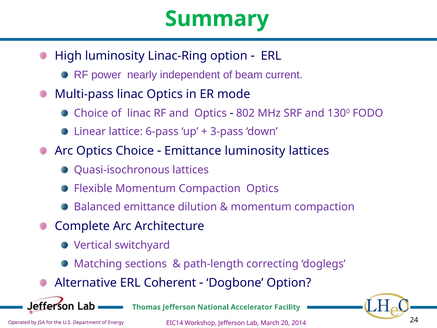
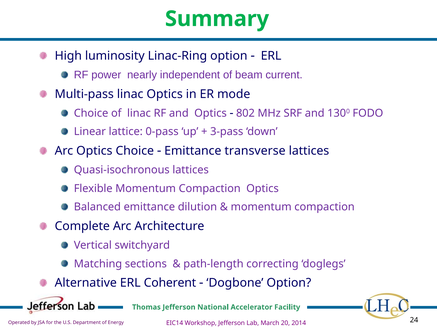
6-pass: 6-pass -> 0-pass (162, 132)
Emittance luminosity: luminosity -> transverse (255, 151)
